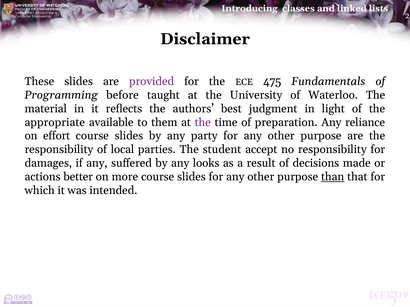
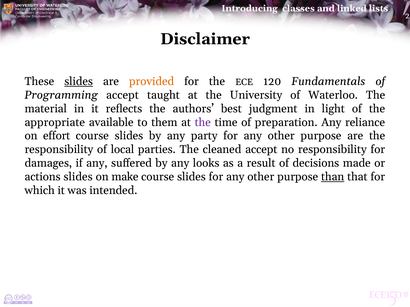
slides underline: none -> present (79, 81)
provided colour: purple -> orange (152, 81)
475: 475 -> 120 (272, 81)
Programming before: before -> accept (122, 95)
student: student -> cleaned (222, 150)
actions better: better -> slides (78, 177)
more: more -> make (125, 177)
